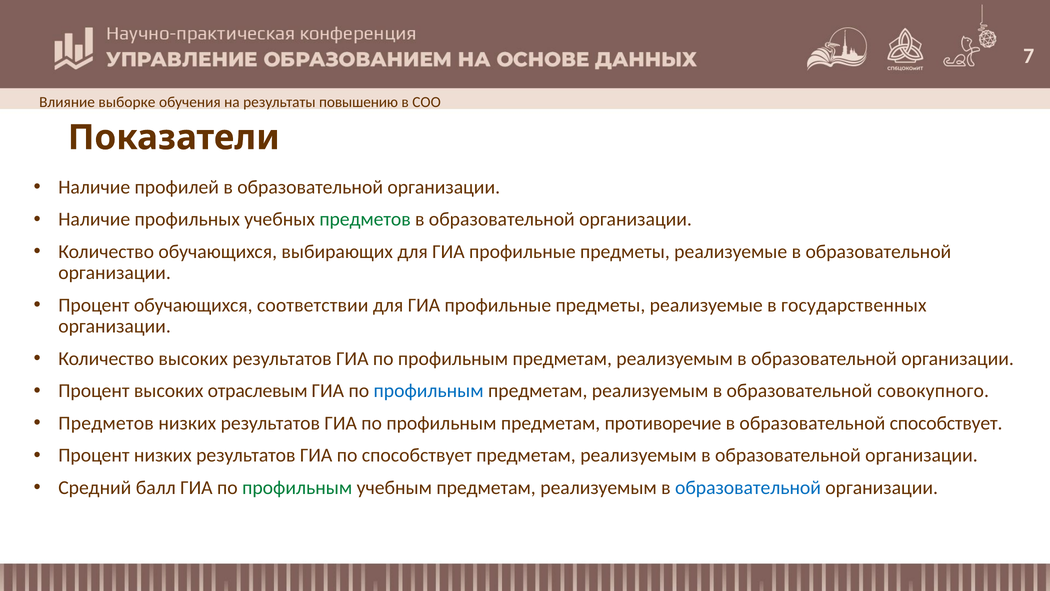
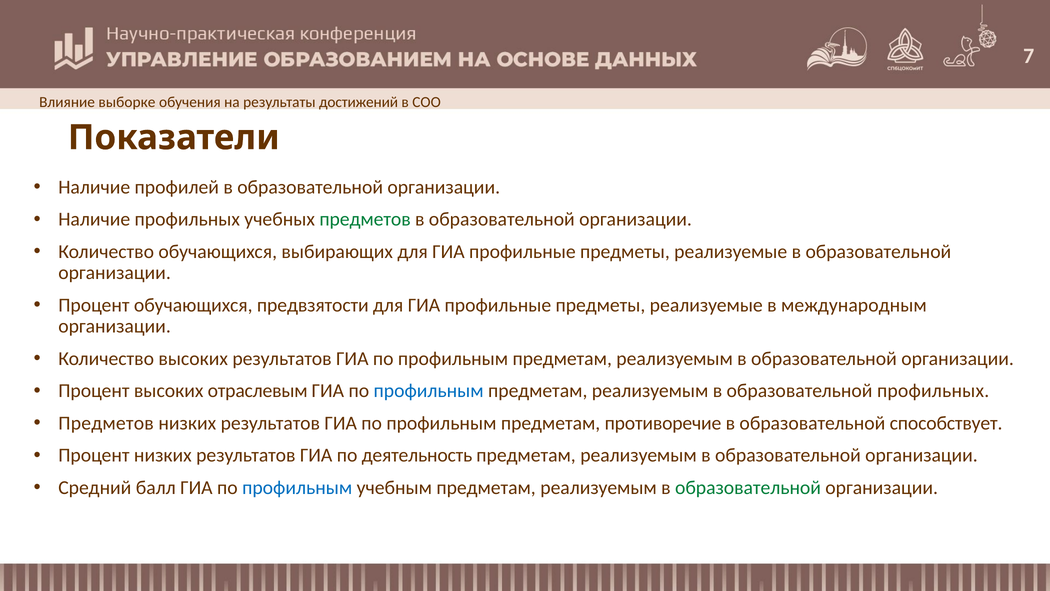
повышению: повышению -> достижений (359, 102)
соответствии: соответствии -> предвзятости (313, 305)
государственных: государственных -> международным (854, 305)
образовательной совокупного: совокупного -> профильных (933, 391)
по способствует: способствует -> деятельность (417, 455)
профильным colour: green -> blue (297, 487)
образовательной colour: blue -> green (748, 487)
